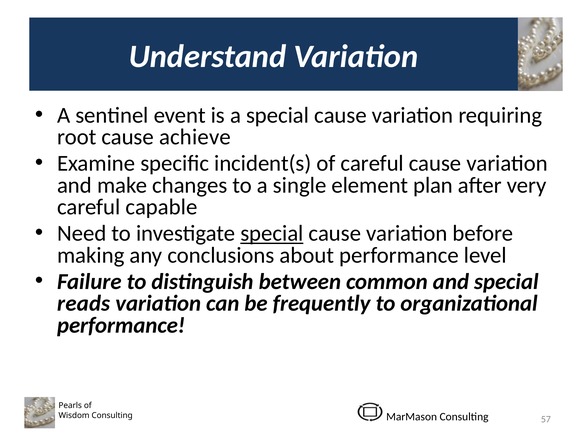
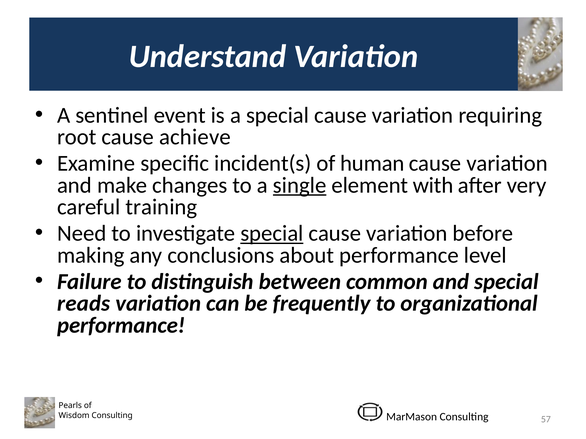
of careful: careful -> human (372, 164)
single underline: none -> present (300, 185)
plan: plan -> with (433, 185)
capable: capable -> training (161, 207)
